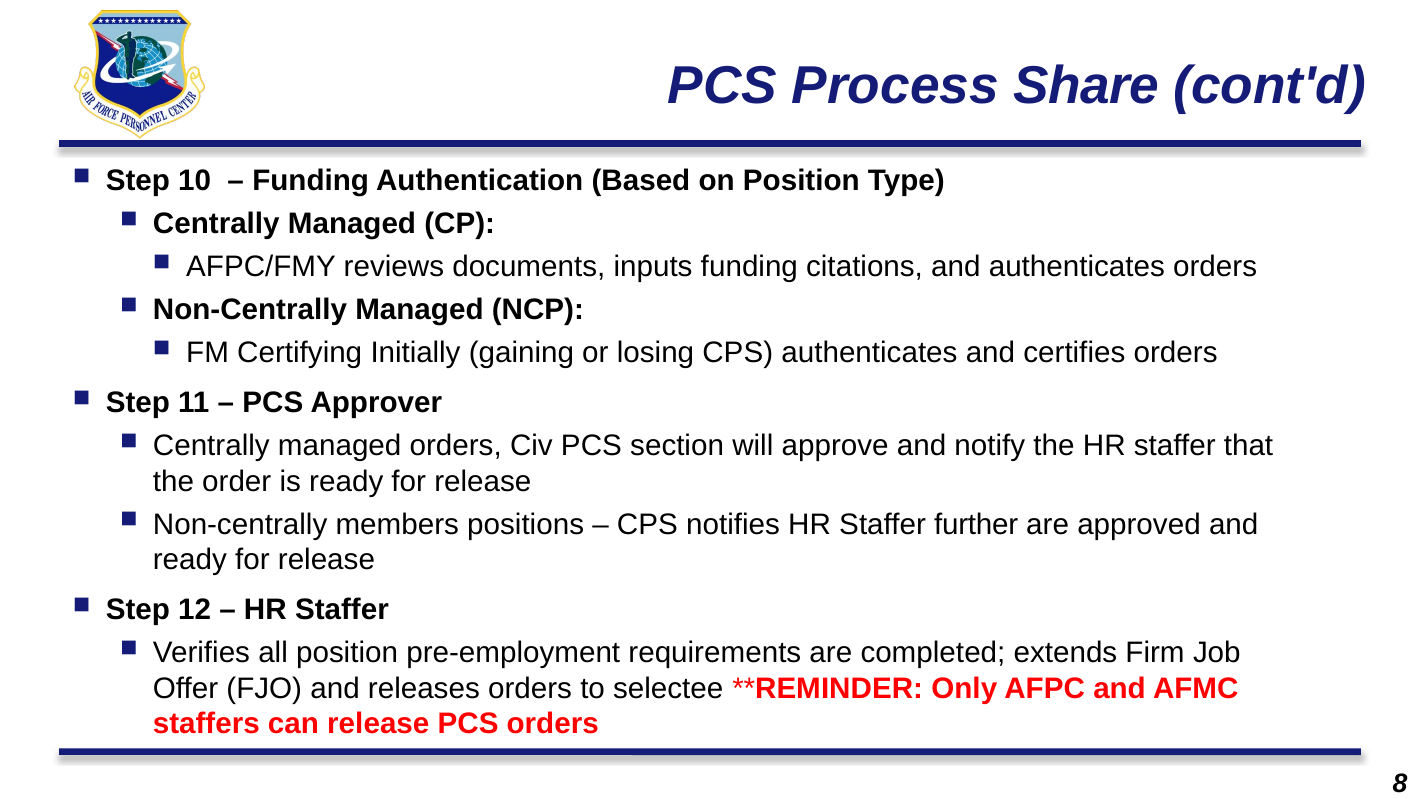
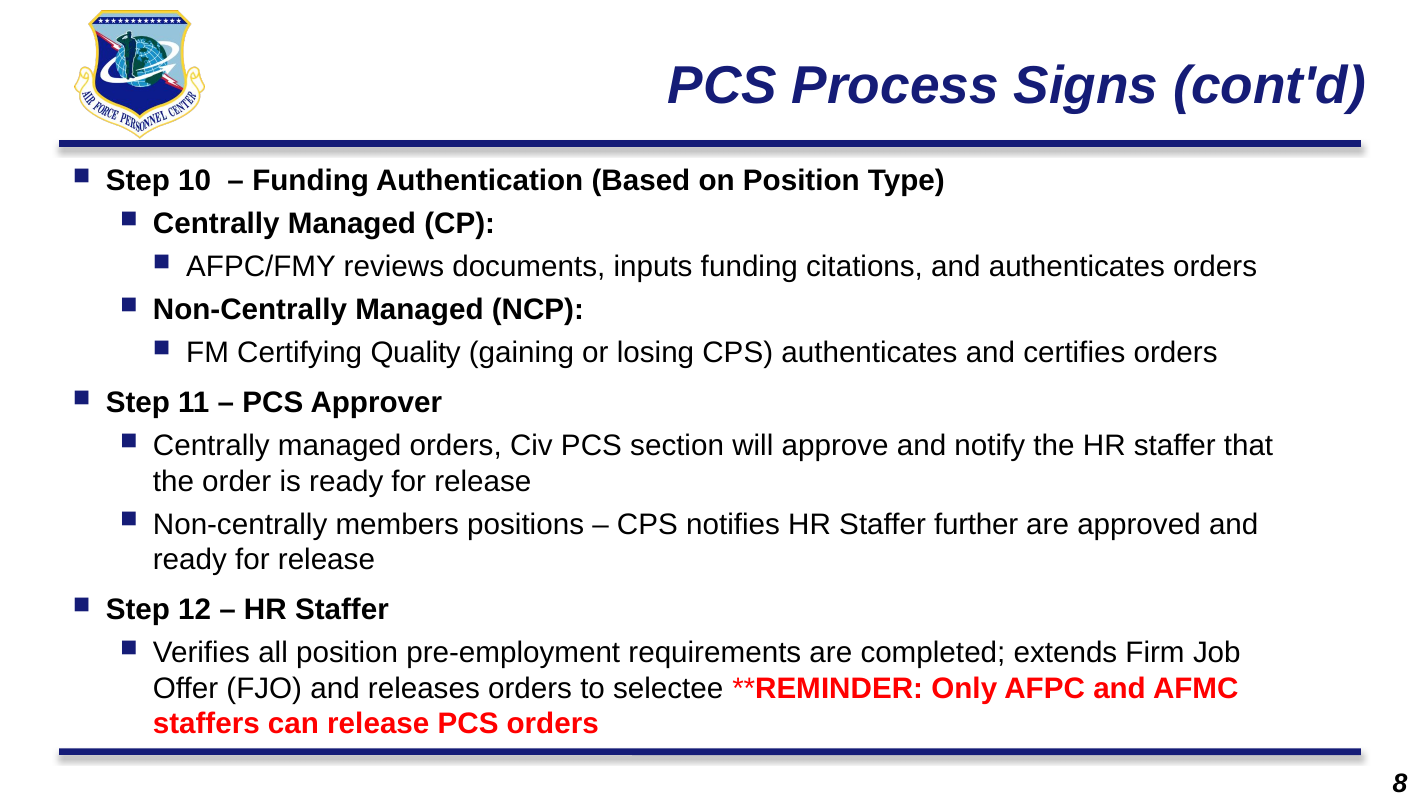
Share: Share -> Signs (1086, 86)
Initially: Initially -> Quality (416, 352)
